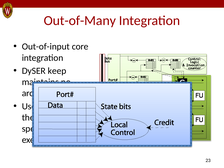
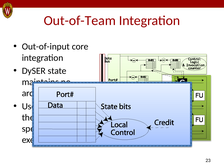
Out-of-Many: Out-of-Many -> Out-of-Team (80, 21)
DySER keep: keep -> state (57, 71)
